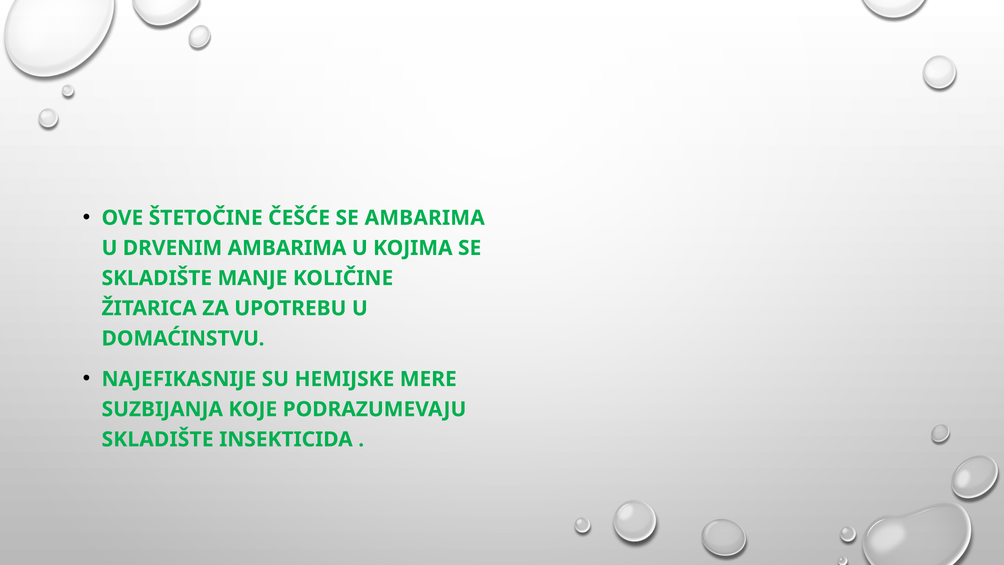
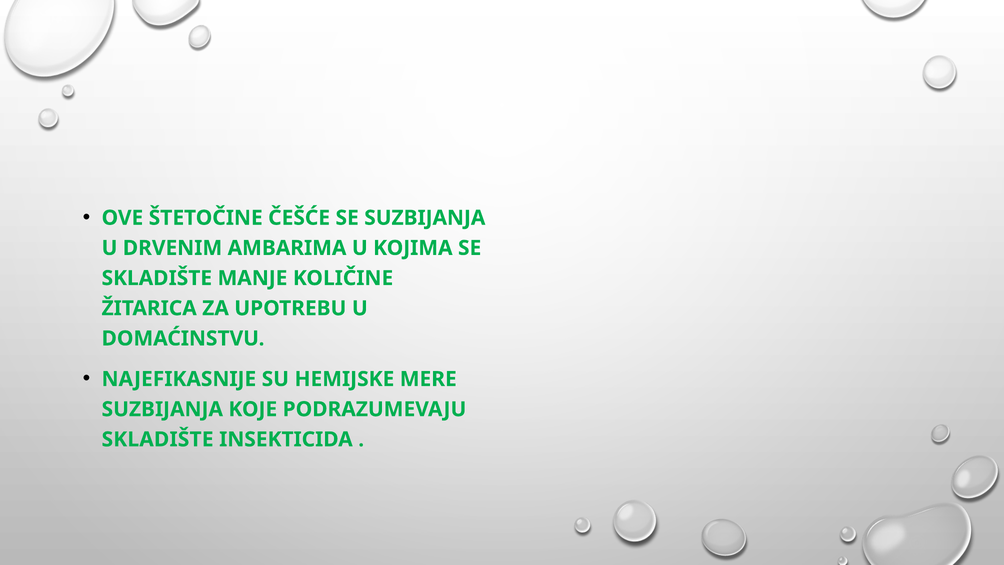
SE AMBARIMA: AMBARIMA -> SUZBIJANJA (425, 218)
